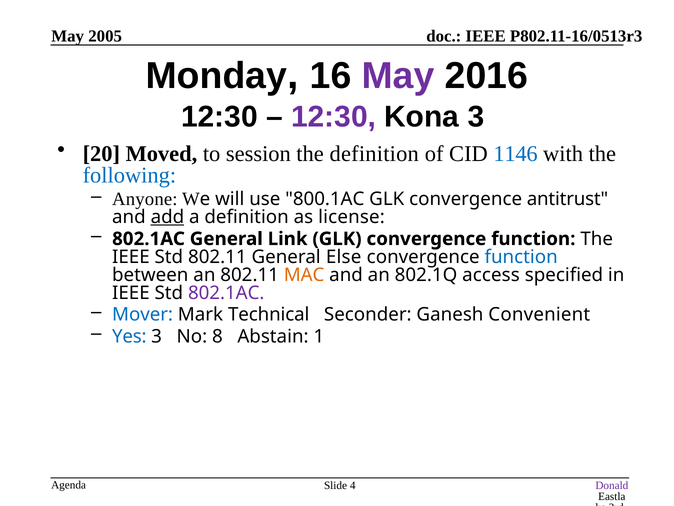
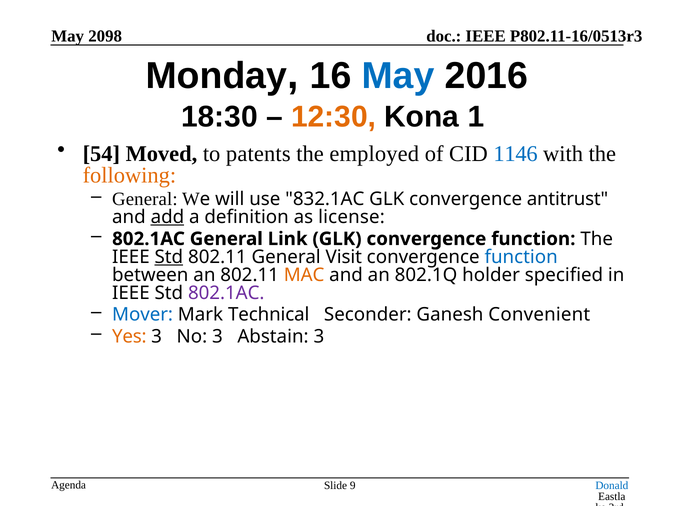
2005: 2005 -> 2098 (105, 36)
May colour: purple -> blue (398, 76)
12:30: 12:30 -> 18:30 (219, 117)
12:30 colour: purple -> orange (334, 117)
Kona 3: 3 -> 1 (476, 117)
20: 20 -> 54 (101, 154)
session: session -> patents (258, 154)
the definition: definition -> employed (374, 154)
following colour: blue -> orange (129, 175)
Anyone: Anyone -> General (145, 199)
800.1AC: 800.1AC -> 832.1AC (325, 199)
Std underline: none -> present (169, 257)
Else: Else -> Visit (344, 257)
access: access -> holder (491, 275)
Yes colour: blue -> orange (129, 336)
No 8: 8 -> 3 (217, 336)
Abstain 1: 1 -> 3 (319, 336)
Donald colour: purple -> blue (612, 485)
4: 4 -> 9 (353, 485)
